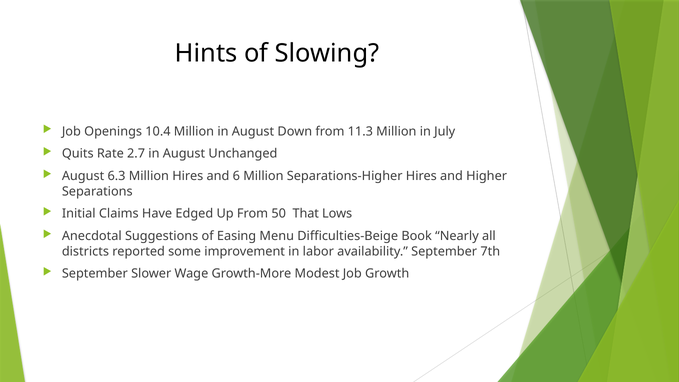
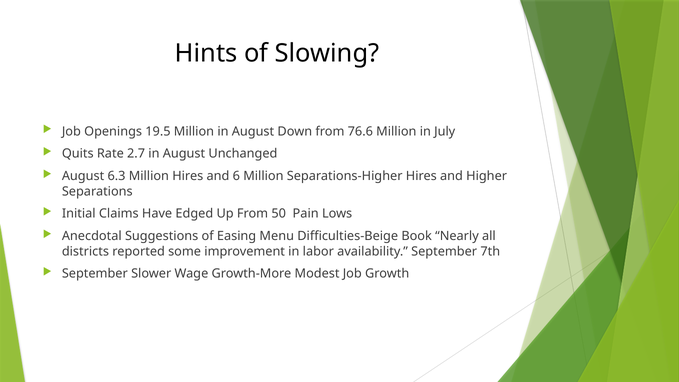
10.4: 10.4 -> 19.5 (158, 131)
11.3: 11.3 -> 76.6 (360, 131)
That: That -> Pain (306, 214)
